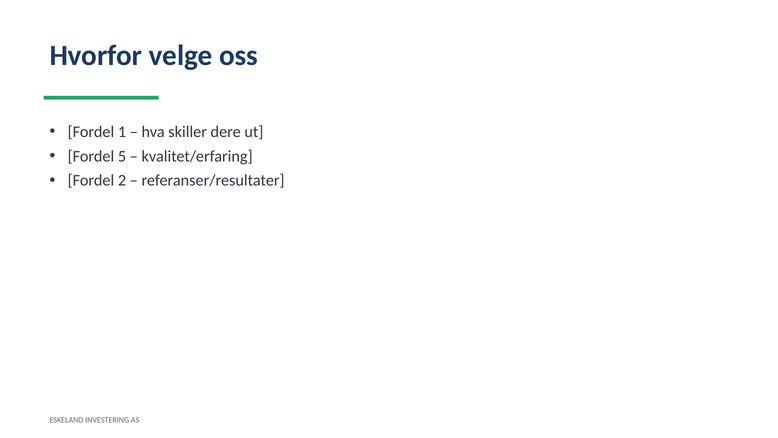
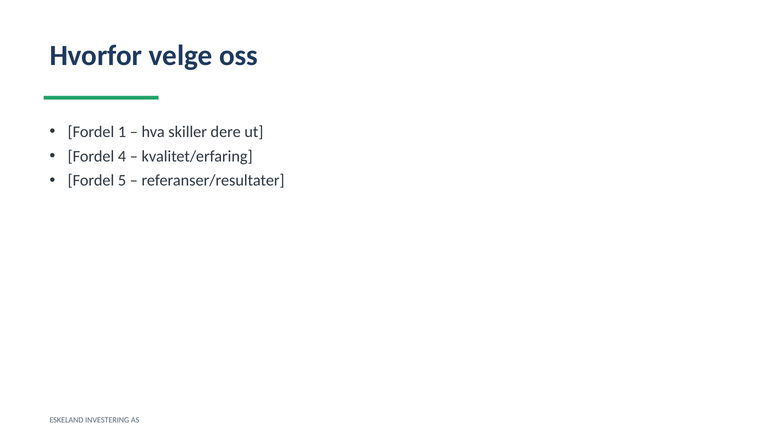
5: 5 -> 4 (122, 156)
2: 2 -> 5 (122, 180)
